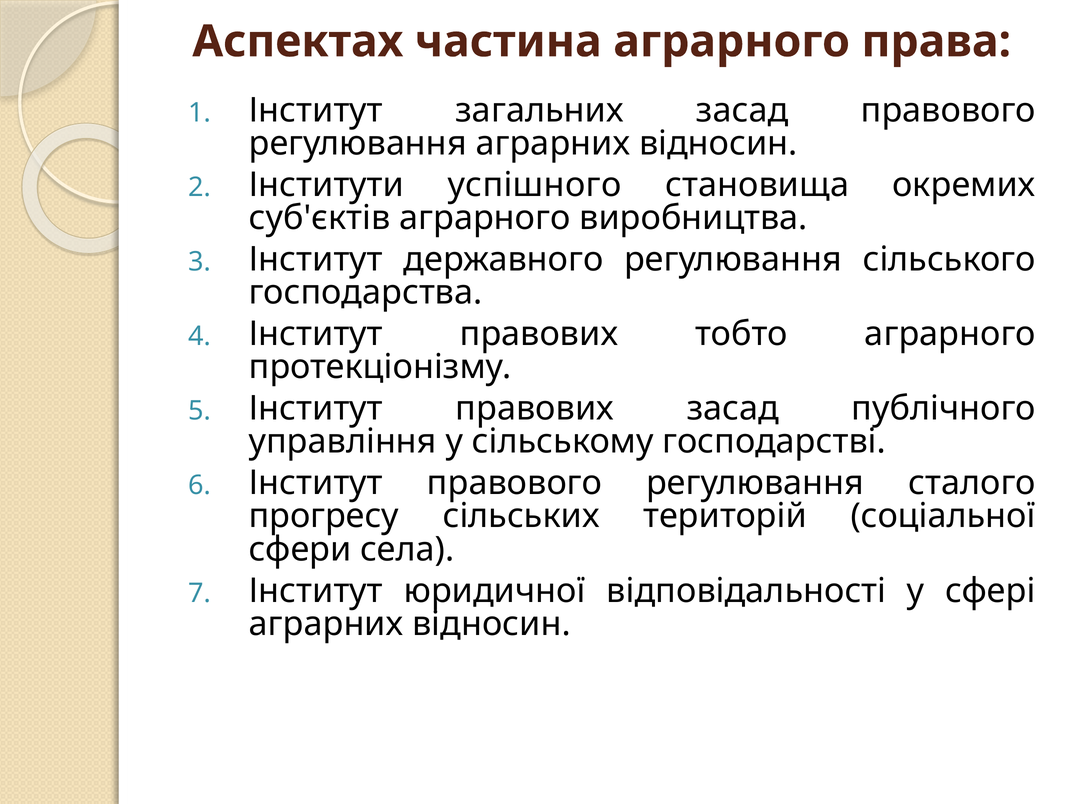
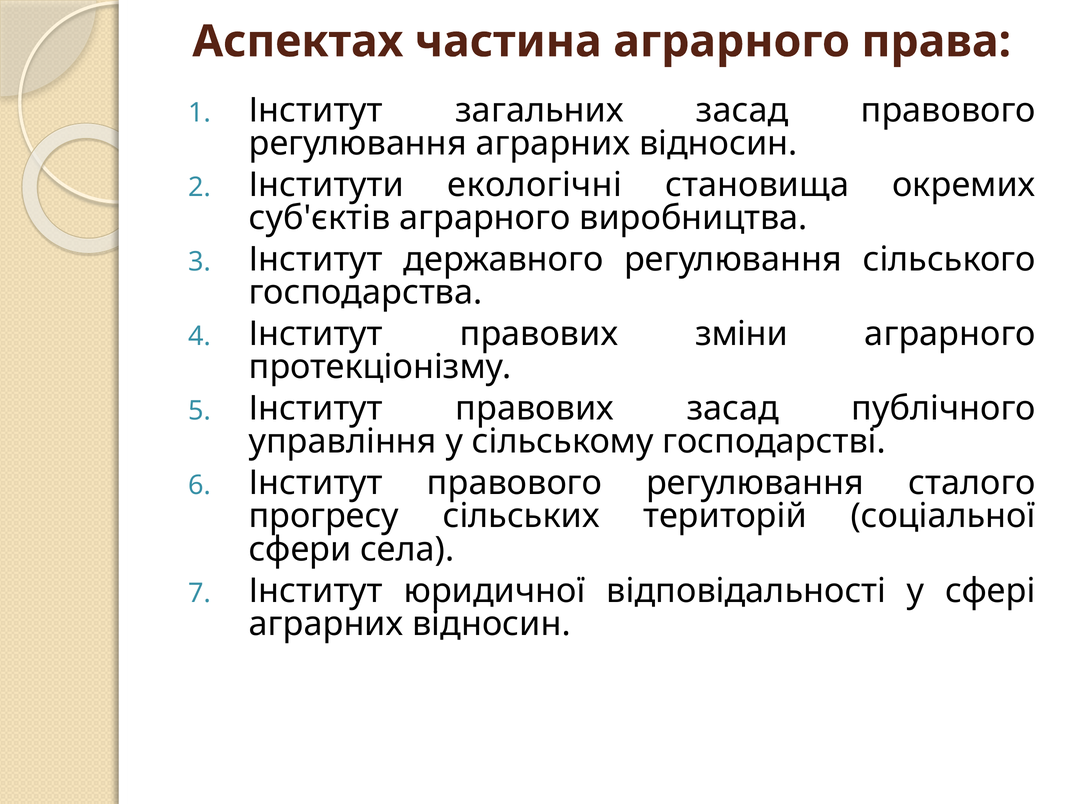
успішного: успішного -> екологічні (535, 185)
тобто: тобто -> зміни (742, 334)
